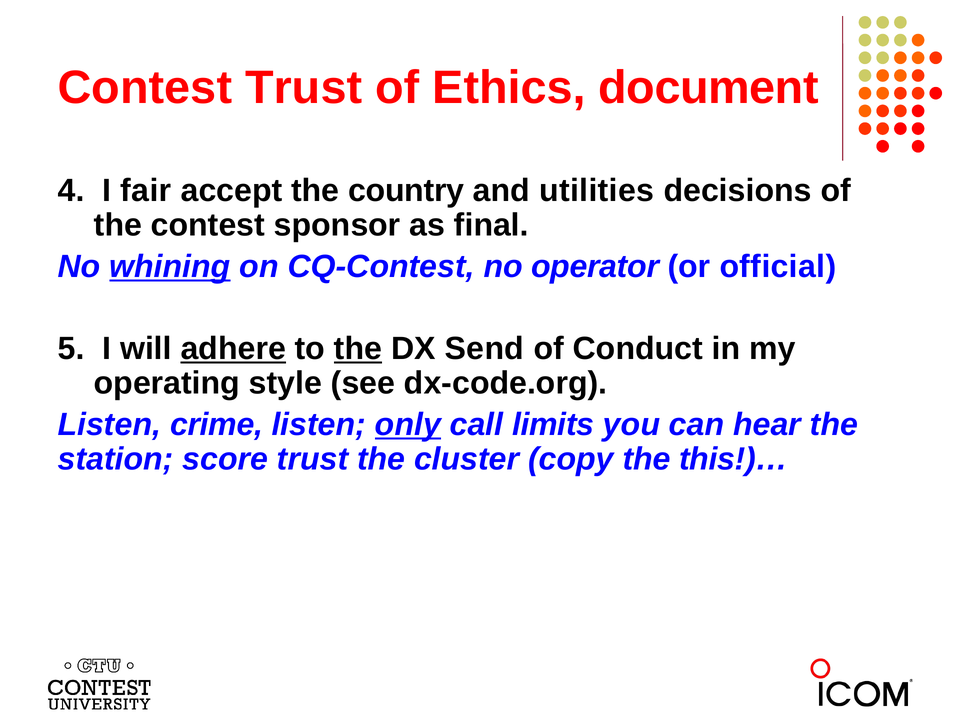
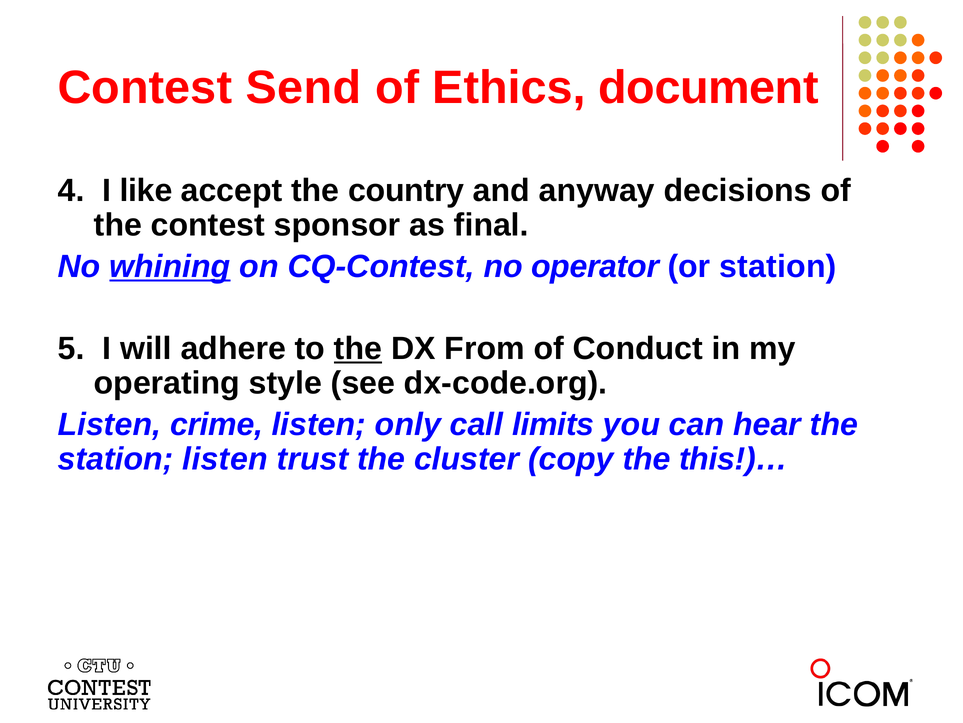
Contest Trust: Trust -> Send (303, 88)
fair: fair -> like (146, 190)
utilities: utilities -> anyway (597, 190)
or official: official -> station (778, 266)
adhere underline: present -> none (233, 348)
Send: Send -> From (485, 348)
only underline: present -> none (408, 424)
station score: score -> listen (225, 459)
